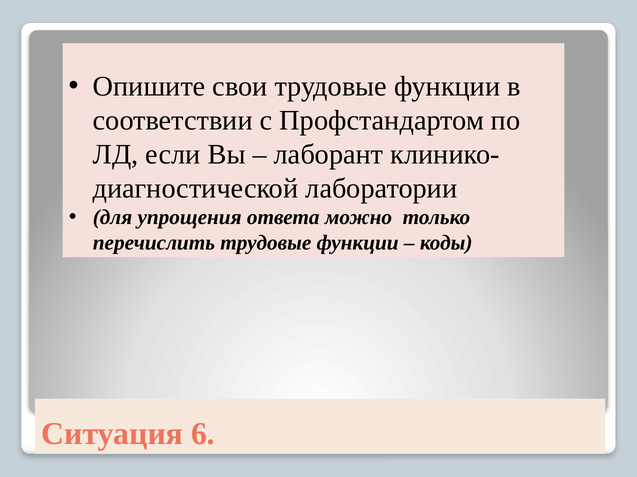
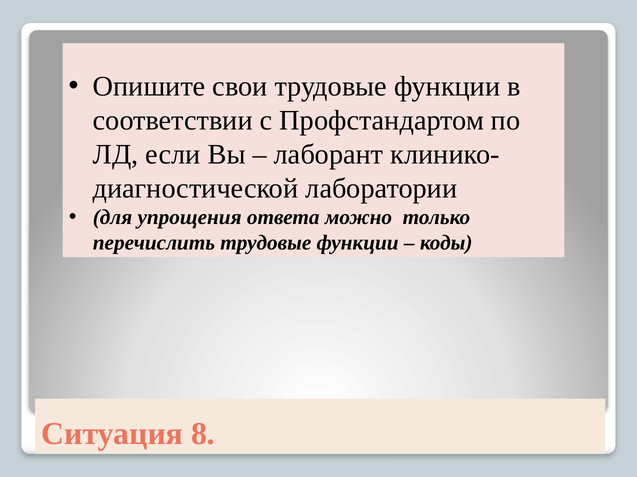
6: 6 -> 8 (203, 435)
